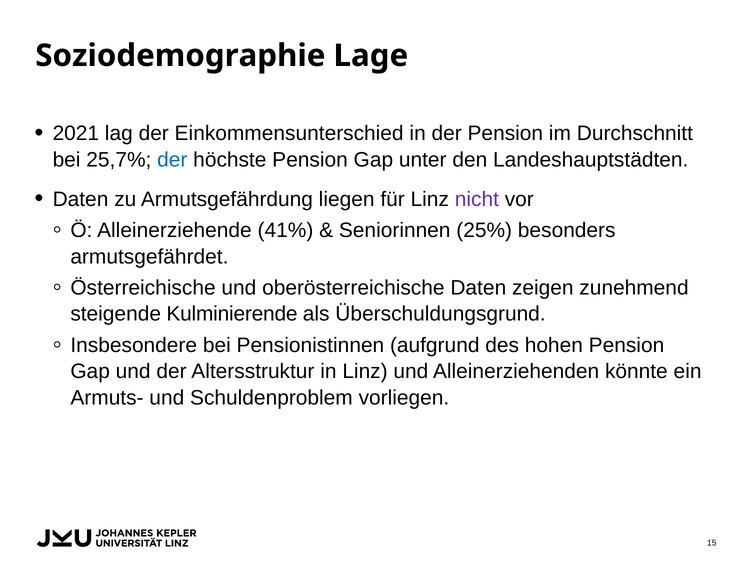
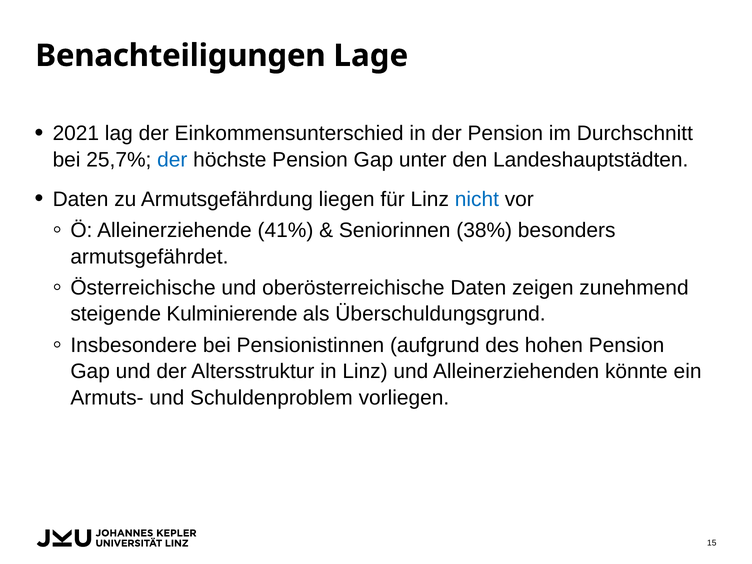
Soziodemographie: Soziodemographie -> Benachteiligungen (180, 56)
nicht colour: purple -> blue (477, 199)
25%: 25% -> 38% (484, 230)
